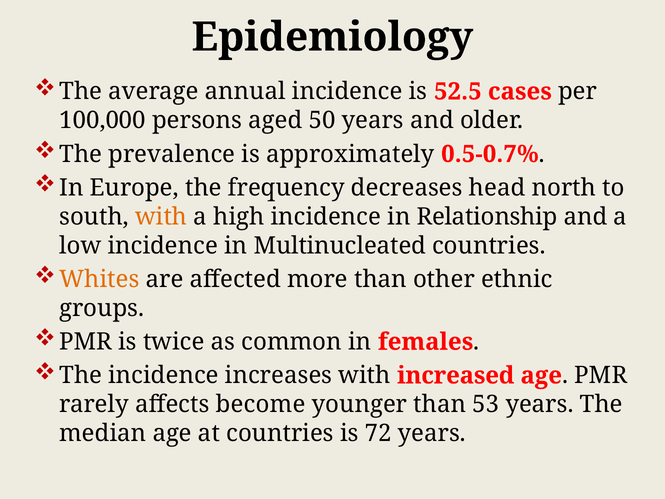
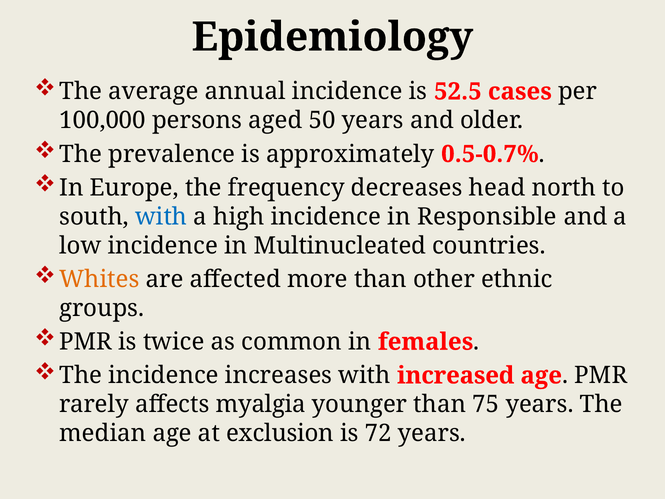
with colour: orange -> blue (161, 217)
Relationship: Relationship -> Responsible (487, 217)
become: become -> myalgia (261, 404)
53: 53 -> 75 (486, 404)
at countries: countries -> exclusion (280, 433)
